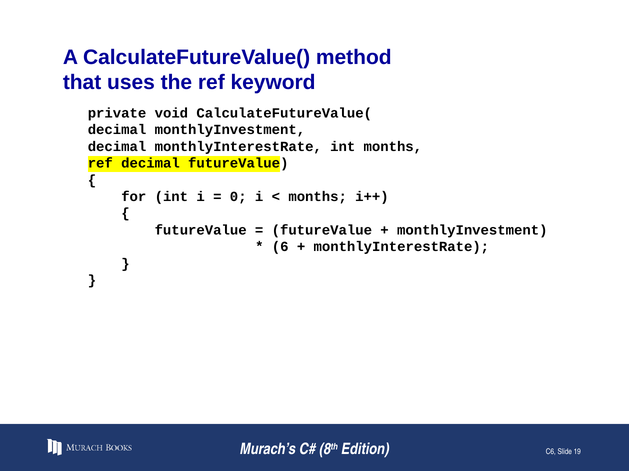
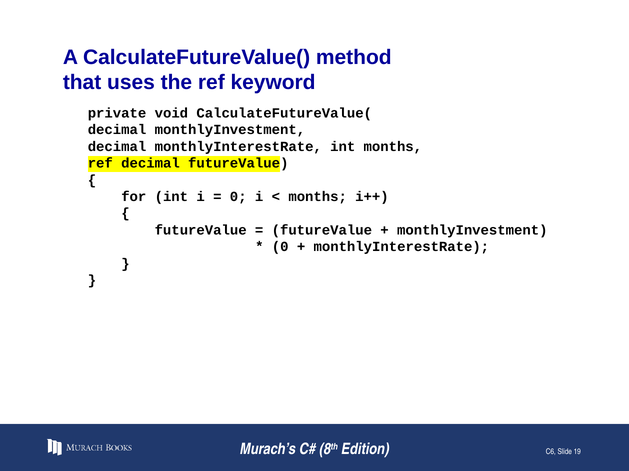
6: 6 -> 0 (280, 247)
